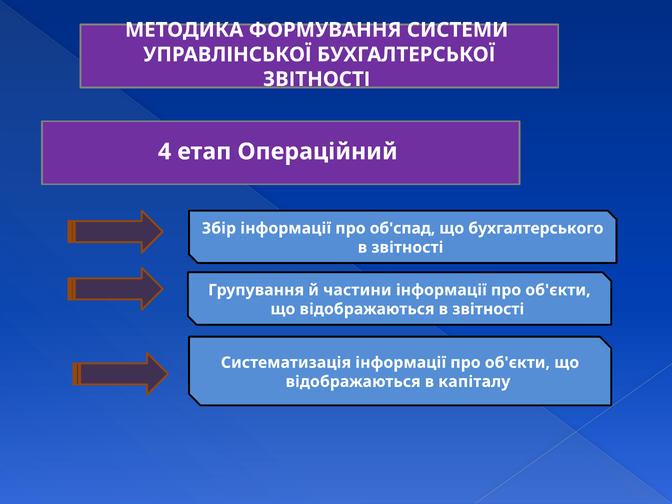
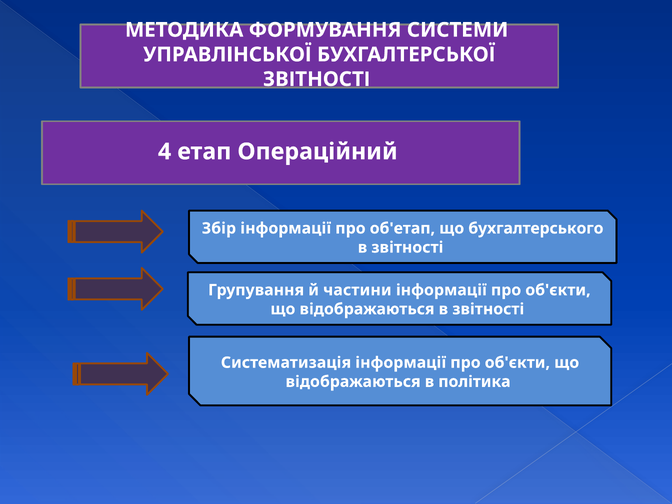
об'спад: об'спад -> об'етап (402, 228)
капіталу: капіталу -> політика (474, 382)
